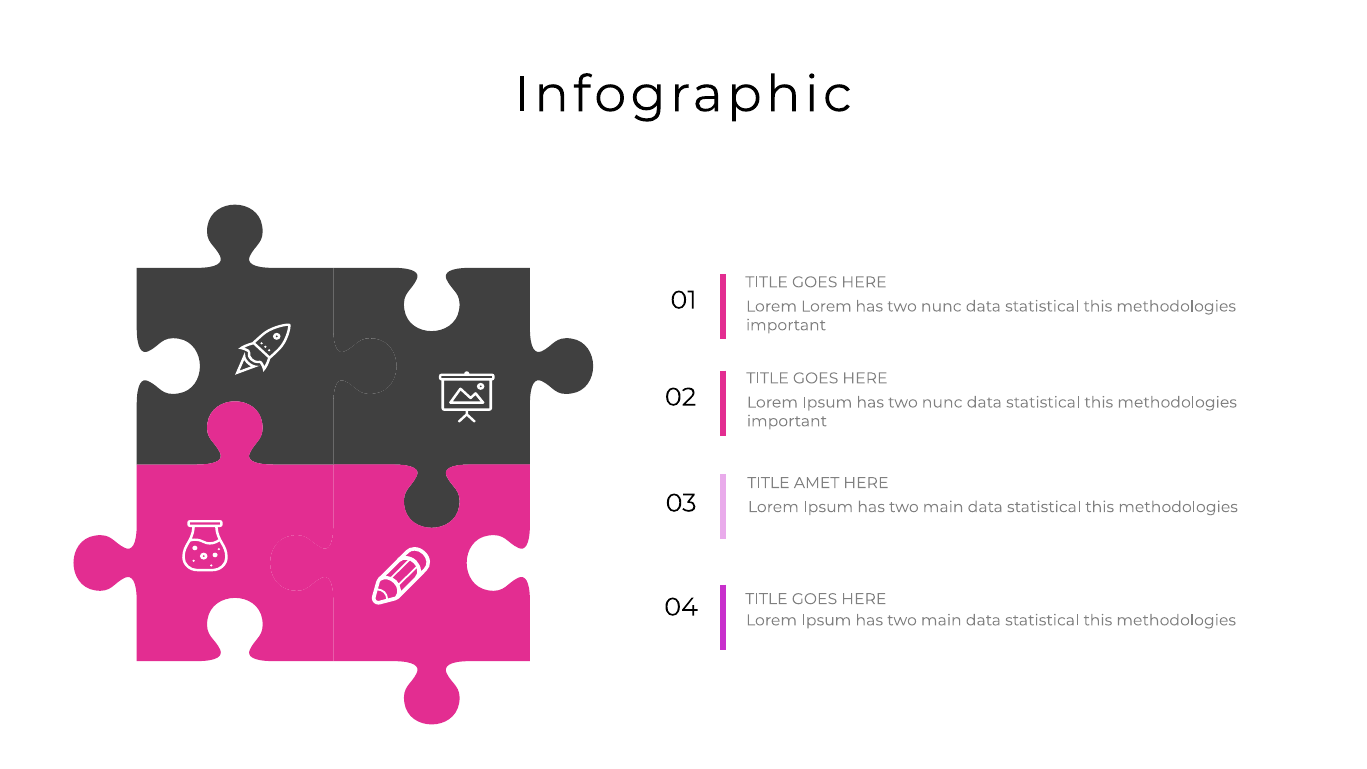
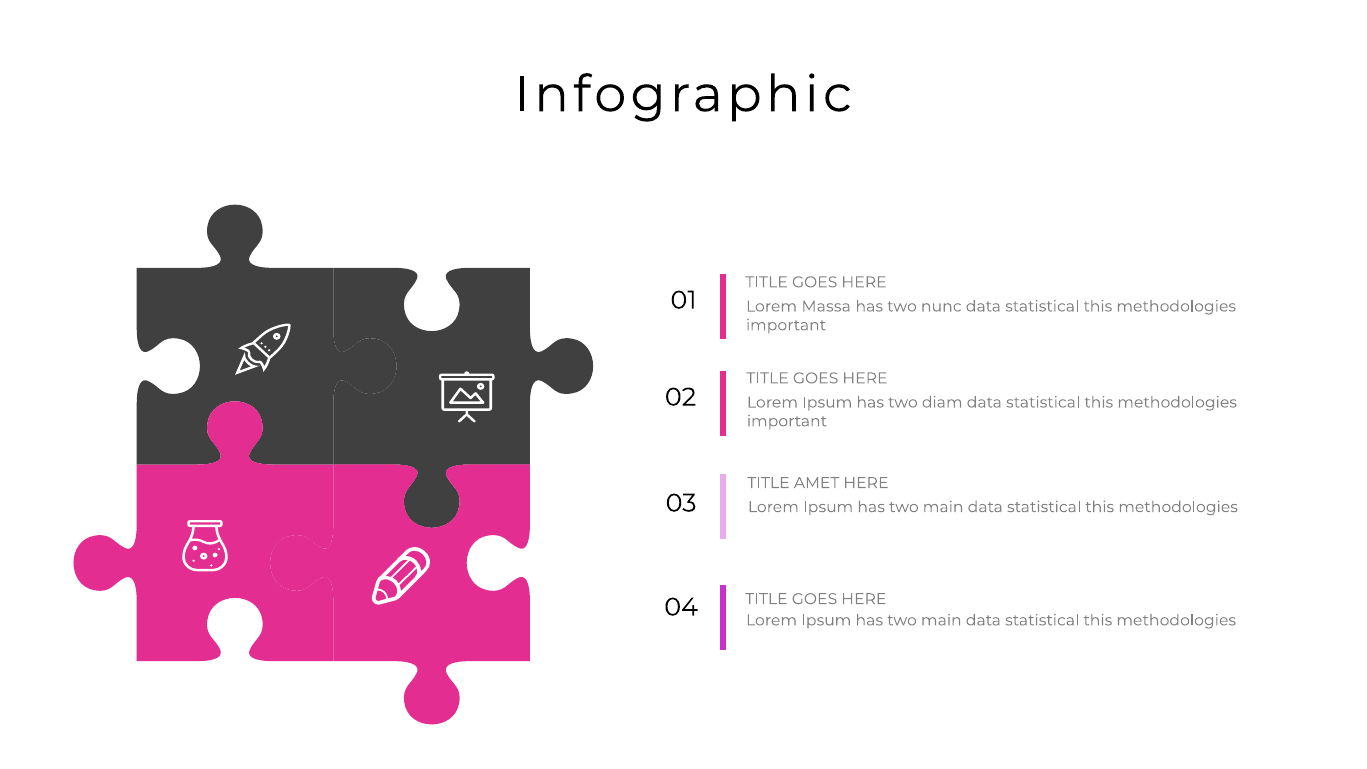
Lorem Lorem: Lorem -> Massa (826, 306)
Ipsum has two nunc: nunc -> diam (942, 402)
